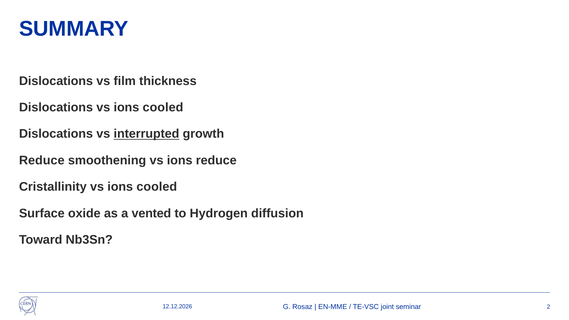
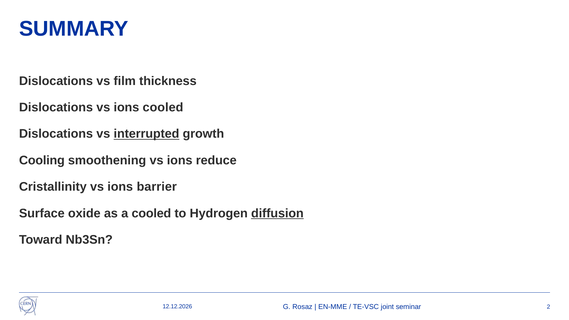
Reduce: Reduce -> Cooling (42, 160)
Cristallinity vs ions cooled: cooled -> barrier (157, 187)
a vented: vented -> cooled (151, 213)
diffusion underline: none -> present (277, 213)
